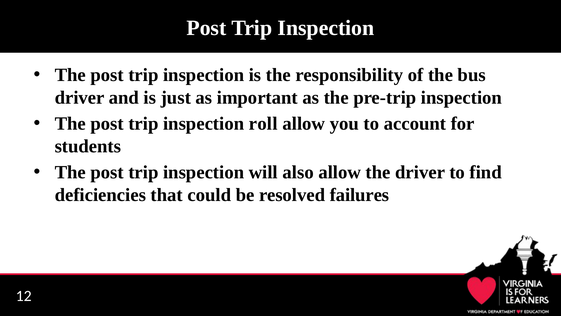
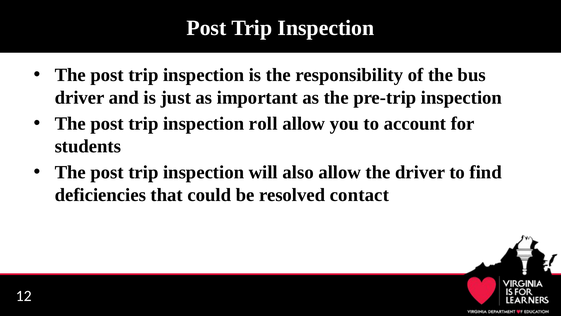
failures: failures -> contact (359, 195)
